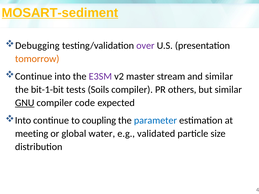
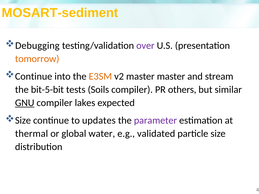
MOSART-sediment underline: present -> none (60, 13)
E3SM colour: purple -> orange (100, 76)
master stream: stream -> master (171, 76)
and similar: similar -> stream (219, 76)
bit-1-bit: bit-1-bit -> bit-5-bit (47, 90)
code: code -> lakes (85, 103)
Into: Into -> Size (23, 120)
coupling: coupling -> updates (99, 120)
parameter colour: blue -> purple (155, 120)
meeting: meeting -> thermal (32, 134)
